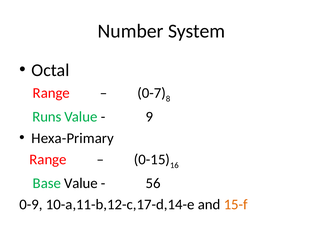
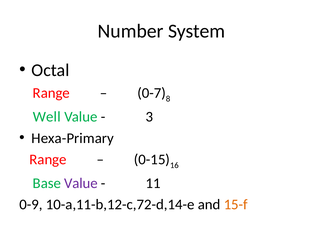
Runs: Runs -> Well (47, 117)
9: 9 -> 3 (149, 117)
Value colour: black -> purple (81, 183)
56: 56 -> 11 (153, 183)
10-a,11-b,12-c,17-d,14-e: 10-a,11-b,12-c,17-d,14-e -> 10-a,11-b,12-c,72-d,14-e (120, 205)
